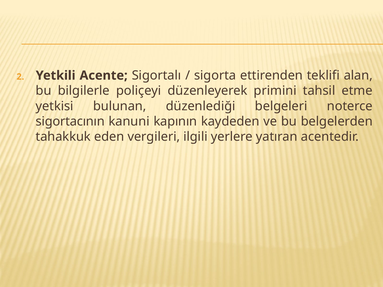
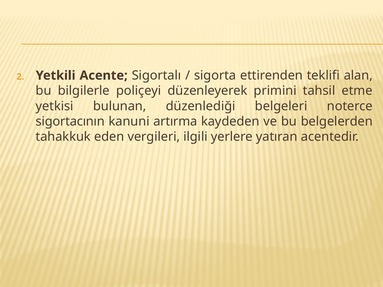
kapının: kapının -> artırma (175, 121)
